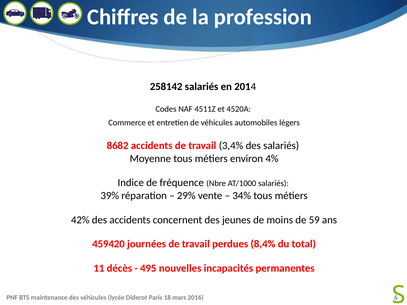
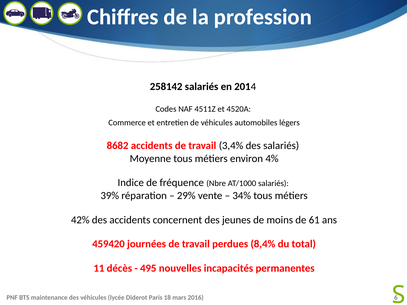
59: 59 -> 61 (314, 220)
